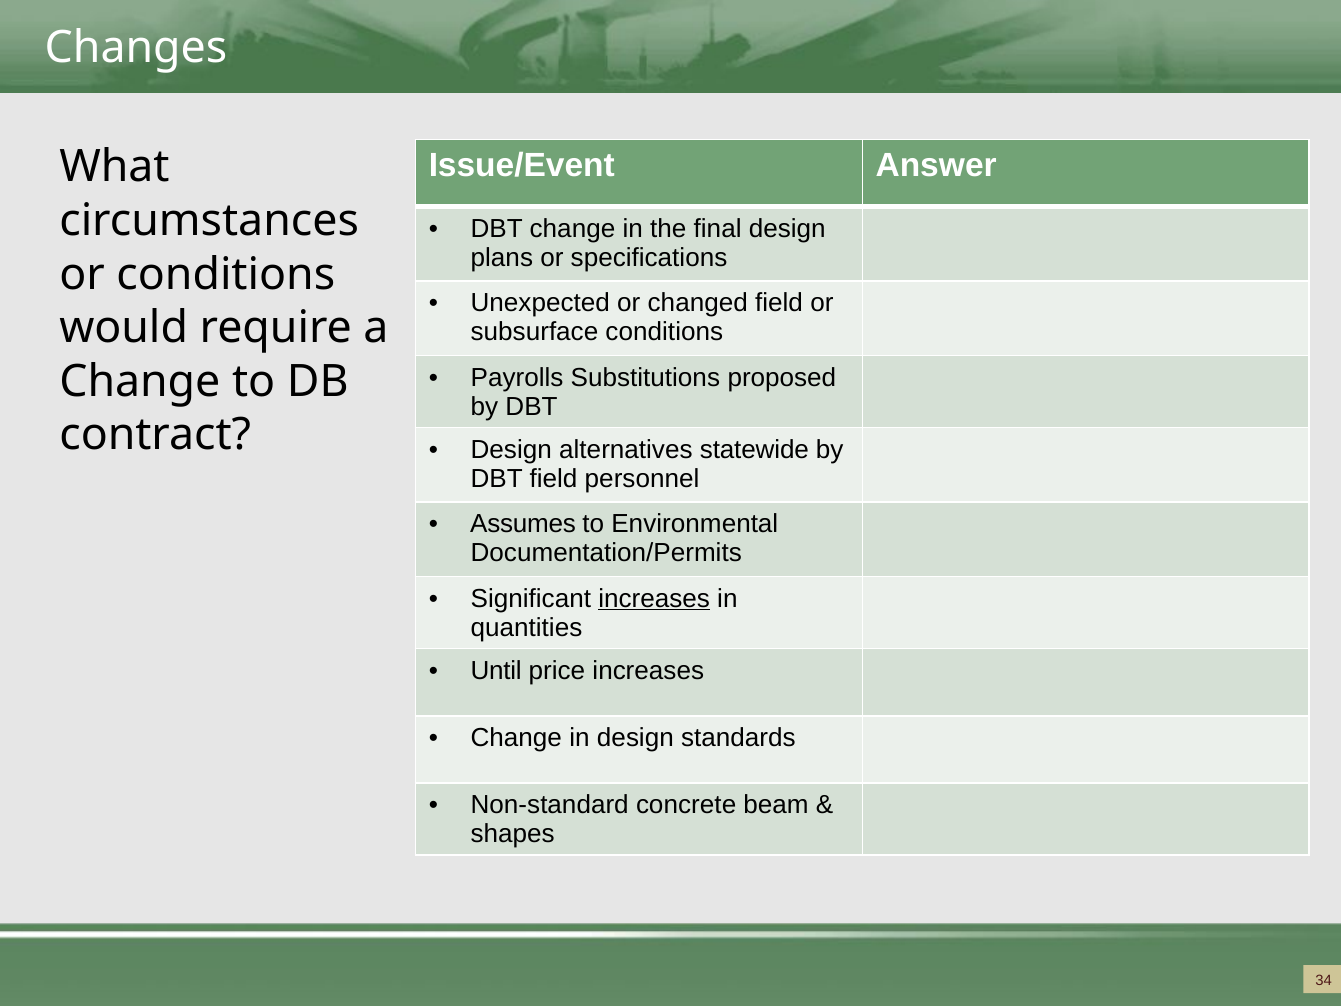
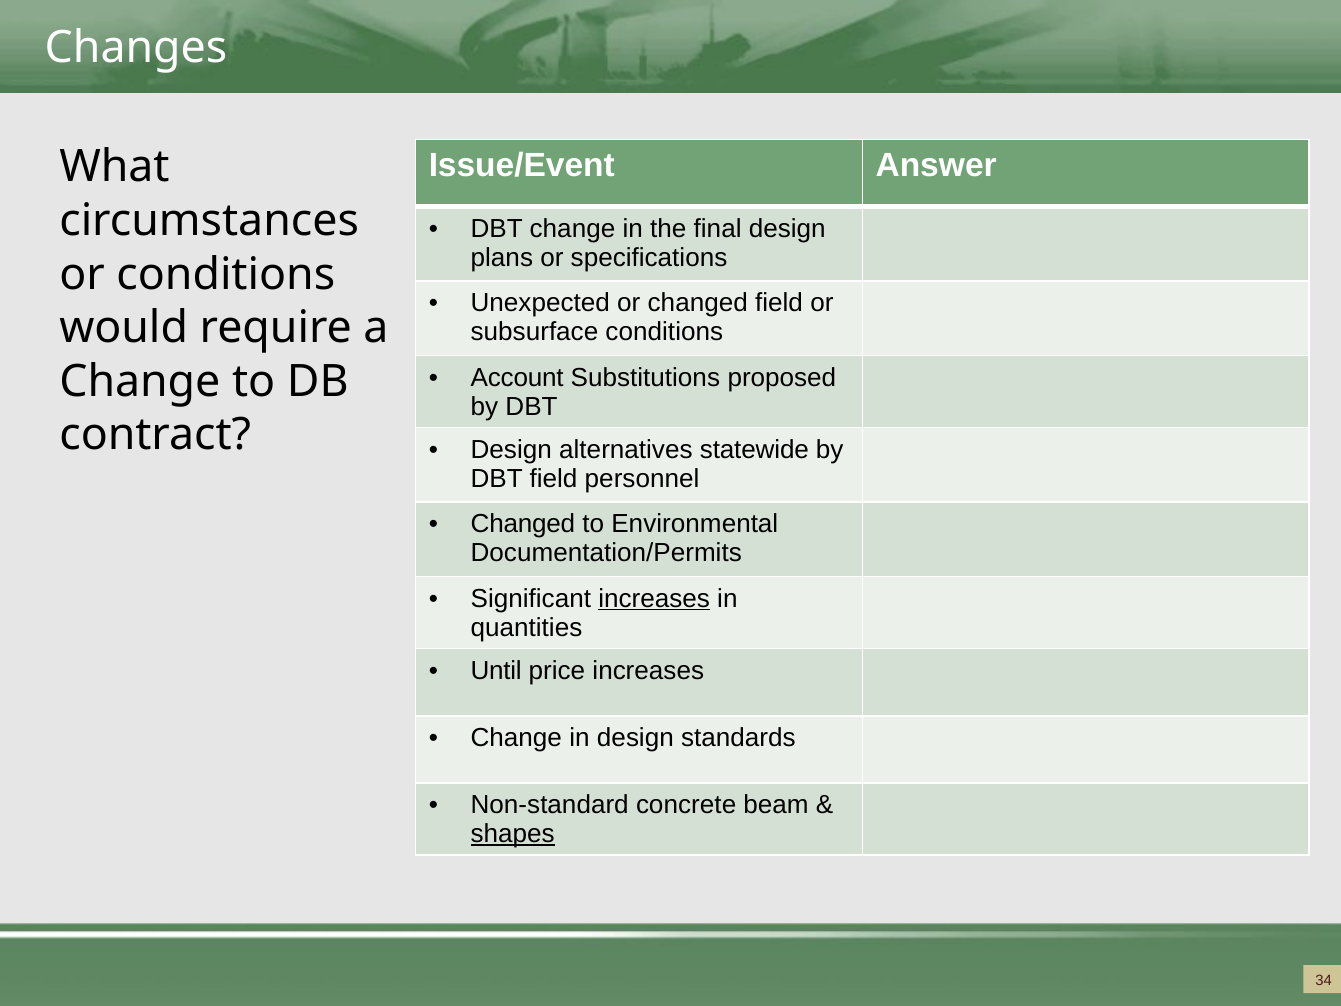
Payrolls: Payrolls -> Account (517, 377)
Assumes: Assumes -> Changed (523, 524)
shapes underline: none -> present (513, 834)
